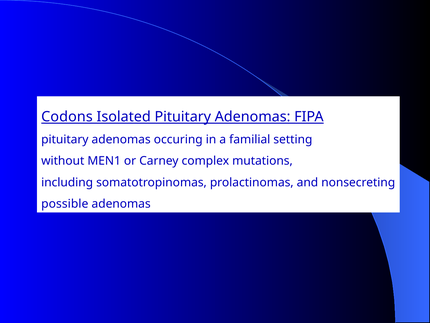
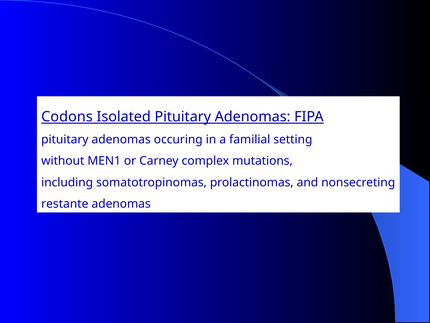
possible: possible -> restante (65, 204)
